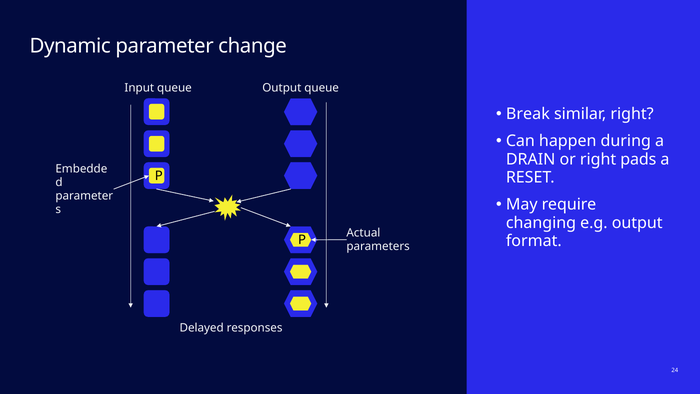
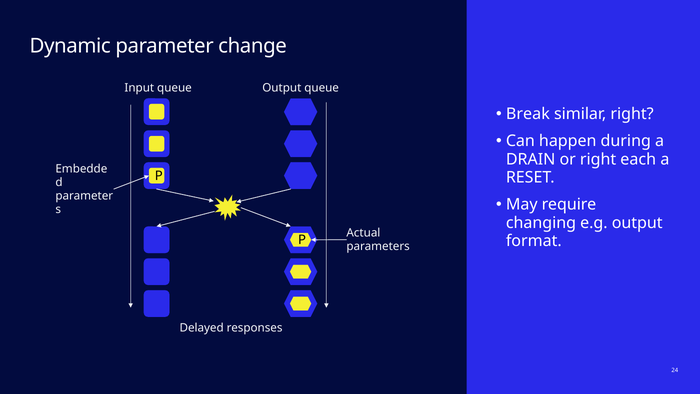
pads: pads -> each (638, 159)
